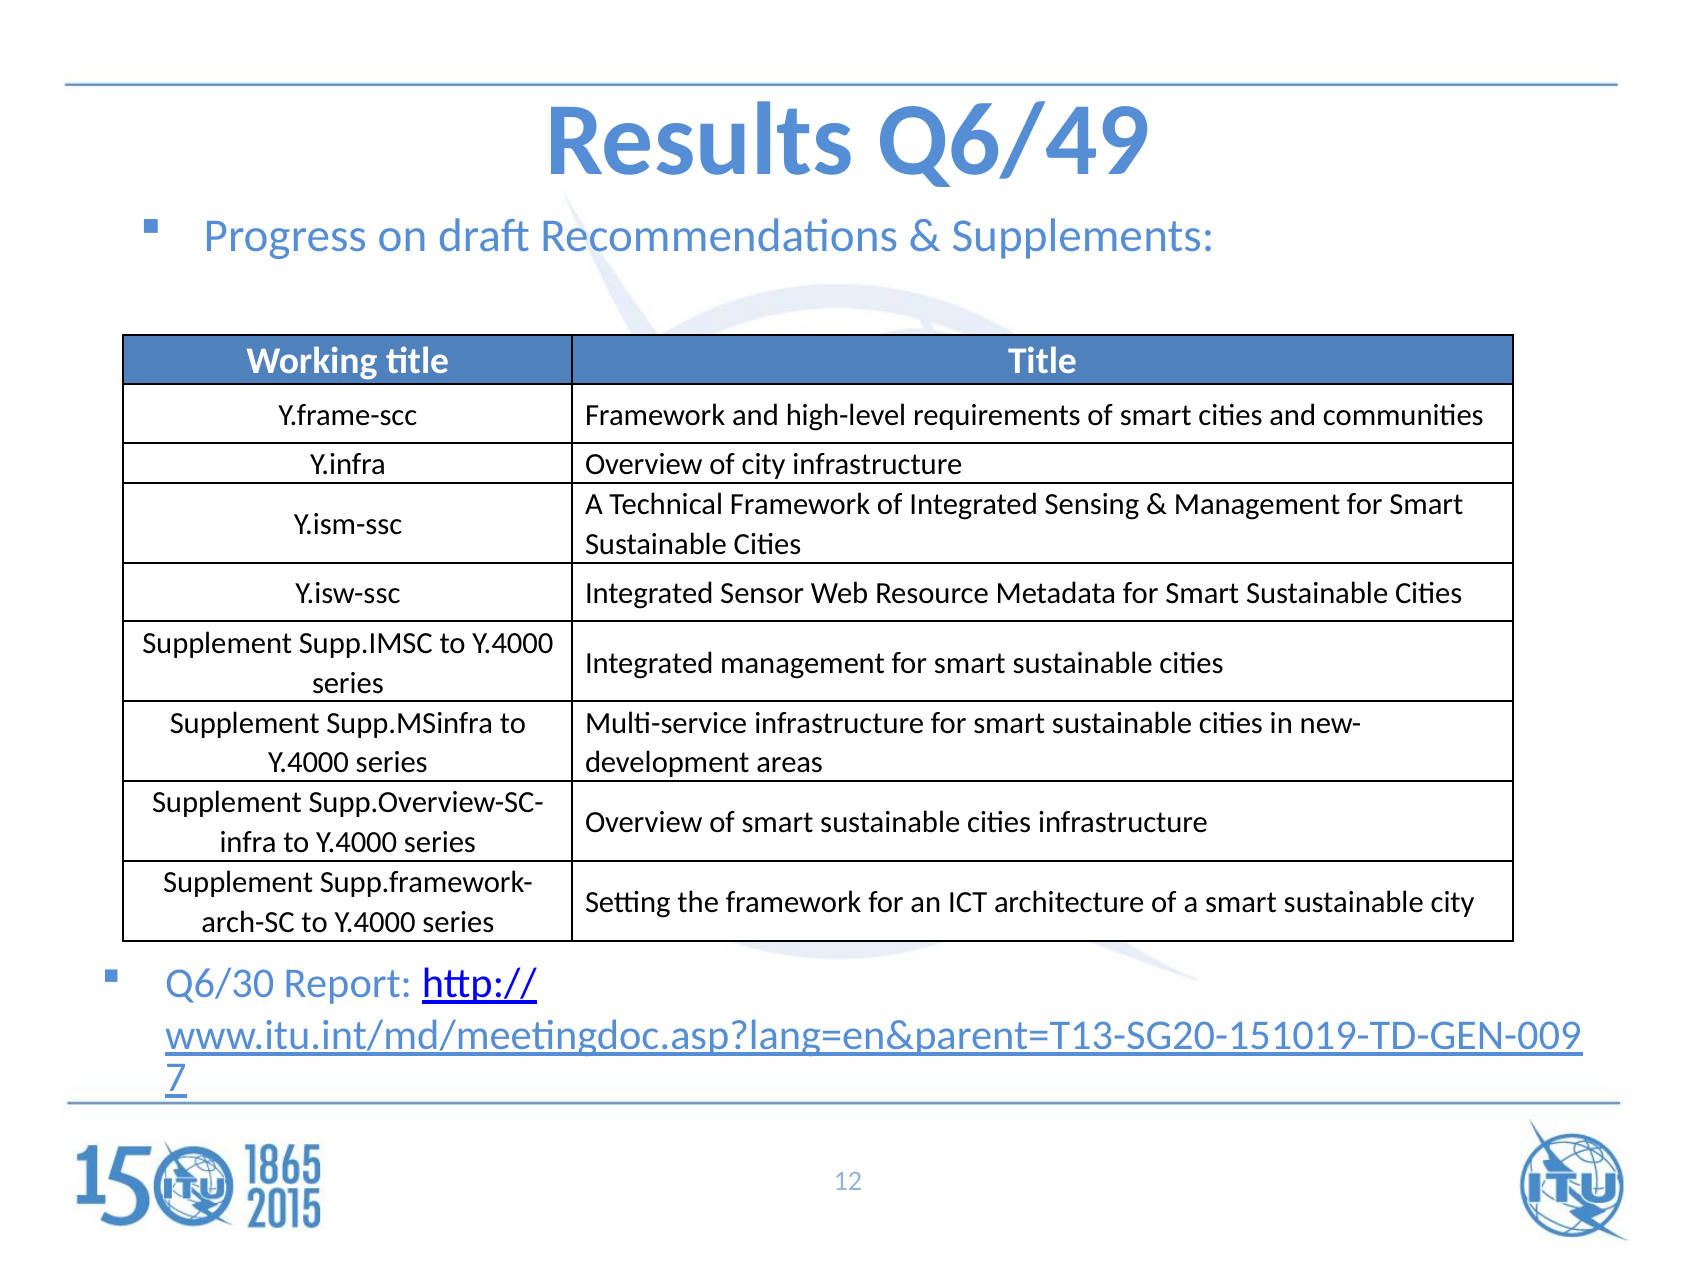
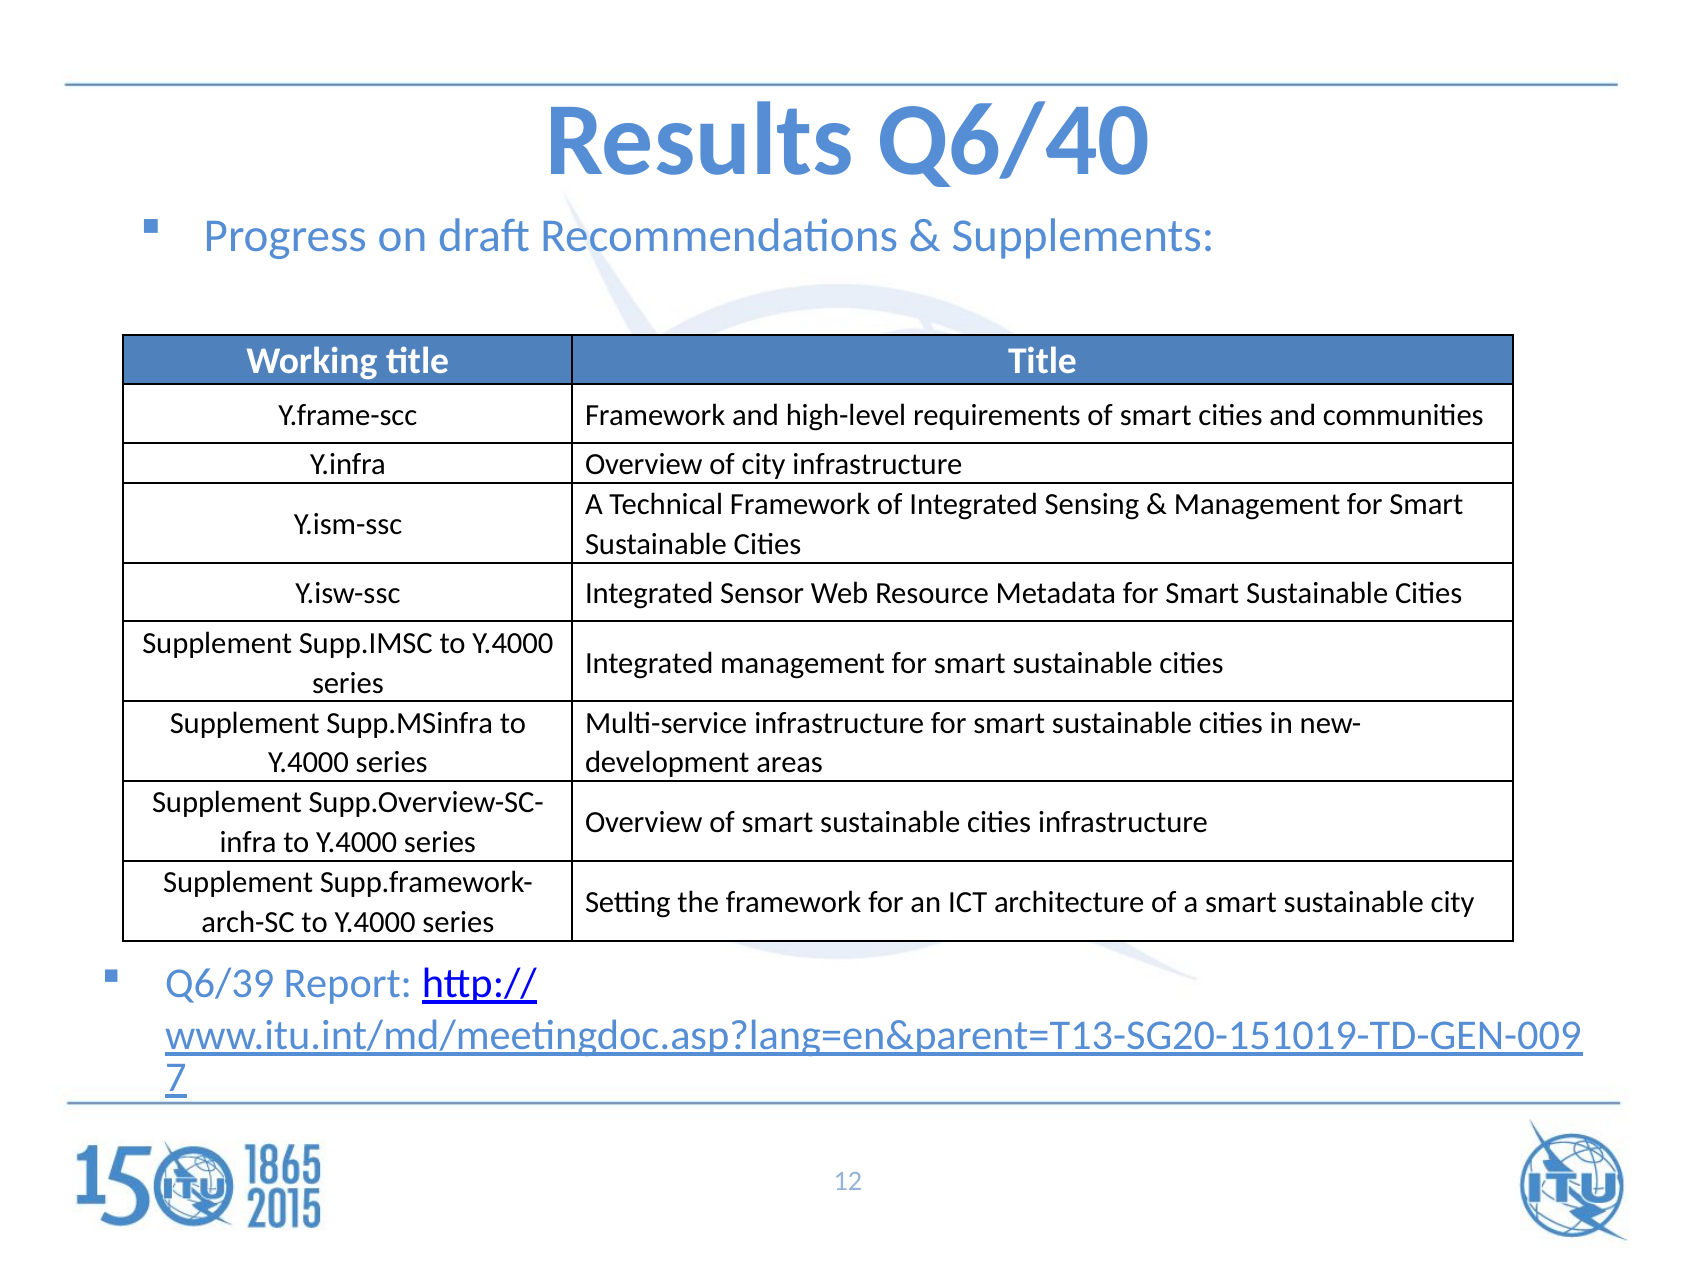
Q6/49: Q6/49 -> Q6/40 (1014, 140)
Q6/30: Q6/30 -> Q6/39 (220, 984)
